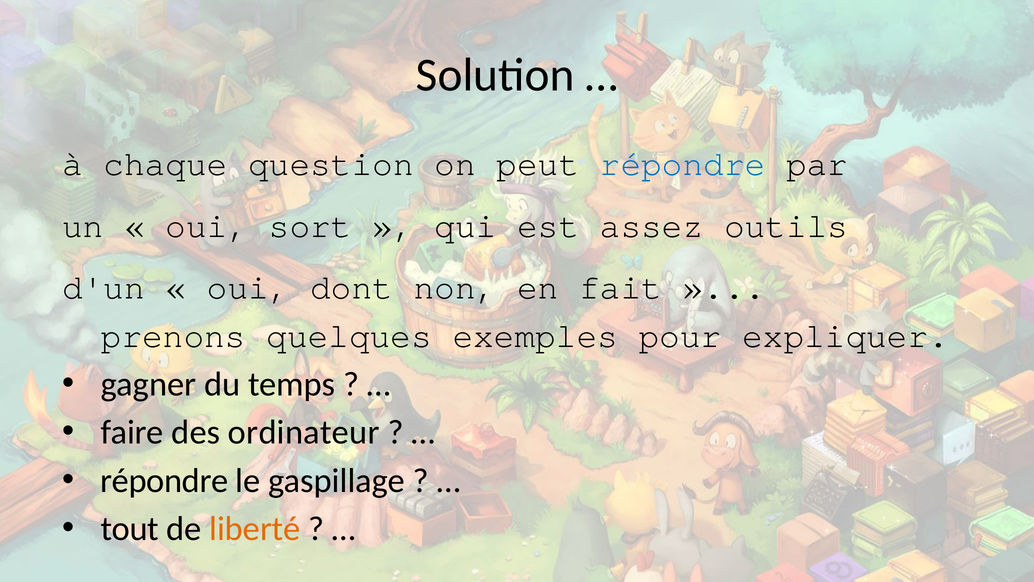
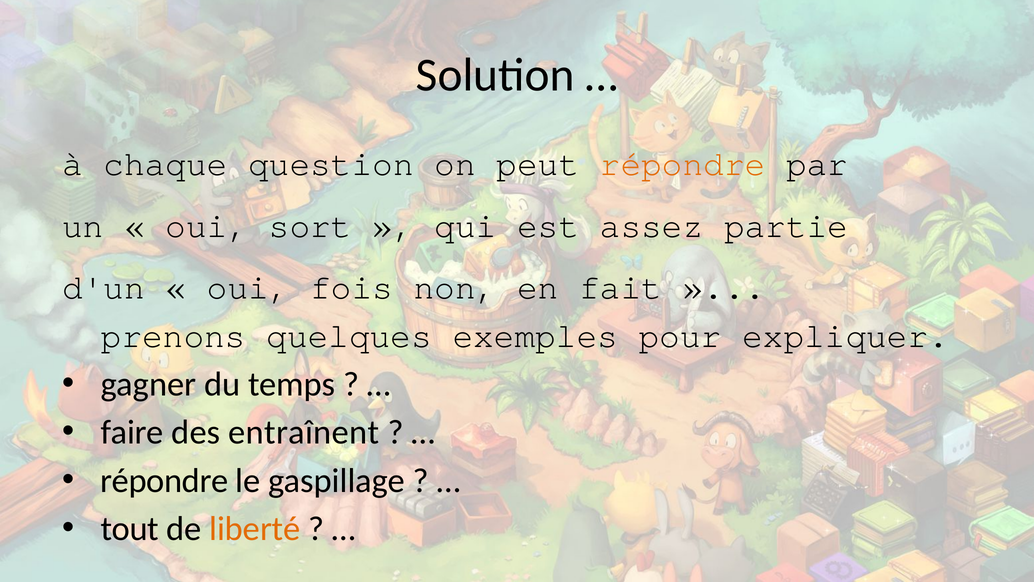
répondre colour: blue -> orange (683, 164)
outils: outils -> partie (786, 226)
dont: dont -> fois (352, 287)
ordinateur: ordinateur -> entraînent (304, 432)
